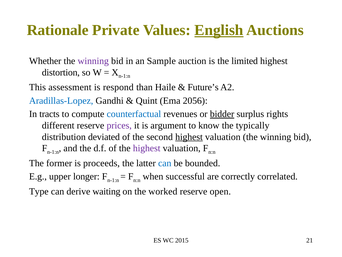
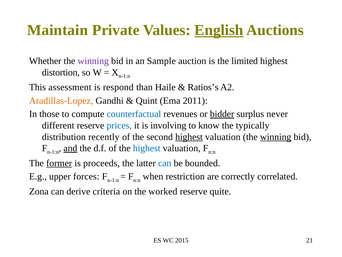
Rationale: Rationale -> Maintain (58, 30)
Future’s: Future’s -> Ratios’s (203, 87)
Aradillas-Lopez colour: blue -> orange (61, 100)
2056: 2056 -> 2011 (195, 100)
tracts: tracts -> those (49, 114)
rights: rights -> never (277, 114)
prices colour: purple -> blue (119, 125)
argument: argument -> involving (168, 125)
deviated: deviated -> recently (104, 137)
winning underline: none -> present (276, 137)
and underline: none -> present (70, 148)
highest colour: purple -> blue (147, 148)
former underline: none -> present (59, 163)
longer: longer -> forces (86, 176)
successful: successful -> restriction (185, 176)
Type: Type -> Zona (39, 191)
waiting: waiting -> criteria (106, 191)
open: open -> quite (220, 191)
